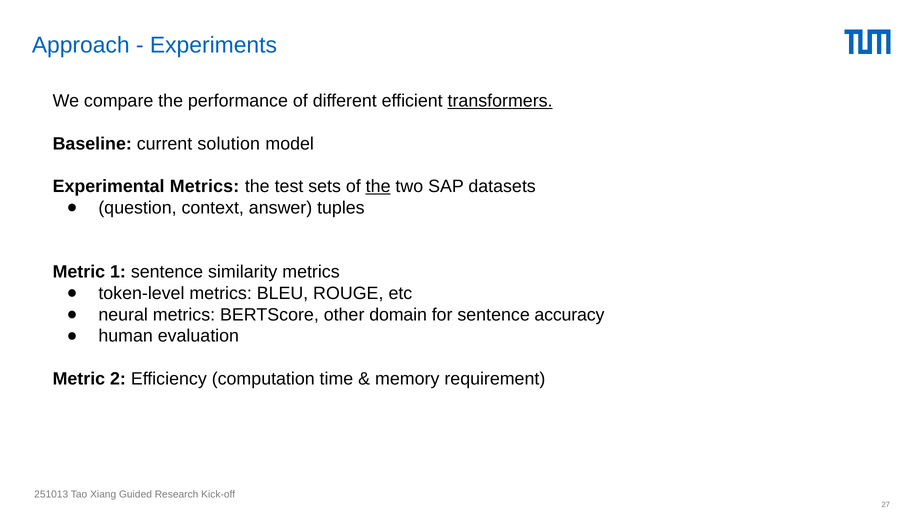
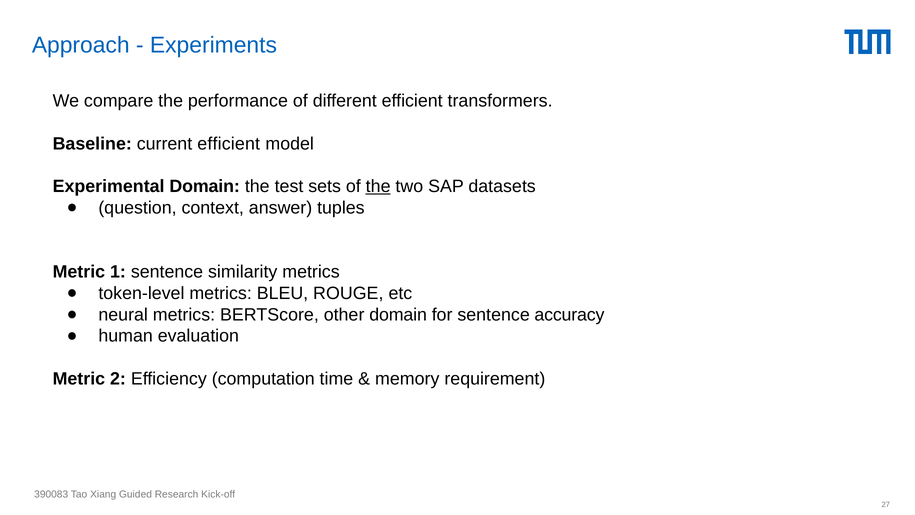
transformers underline: present -> none (500, 101)
current solution: solution -> efficient (229, 144)
Experimental Metrics: Metrics -> Domain (205, 186)
251013: 251013 -> 390083 (51, 494)
